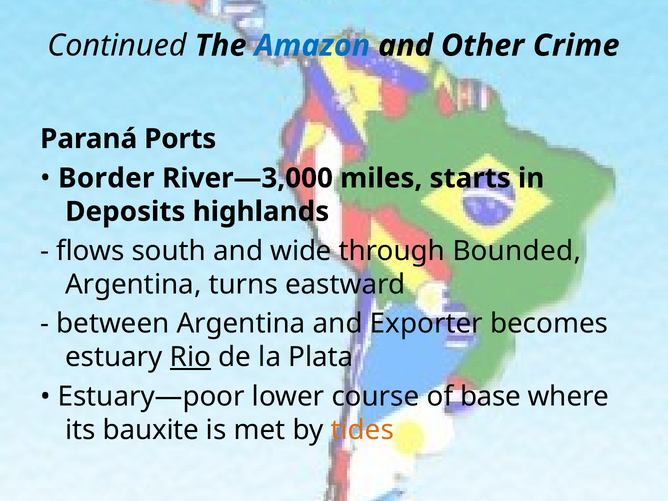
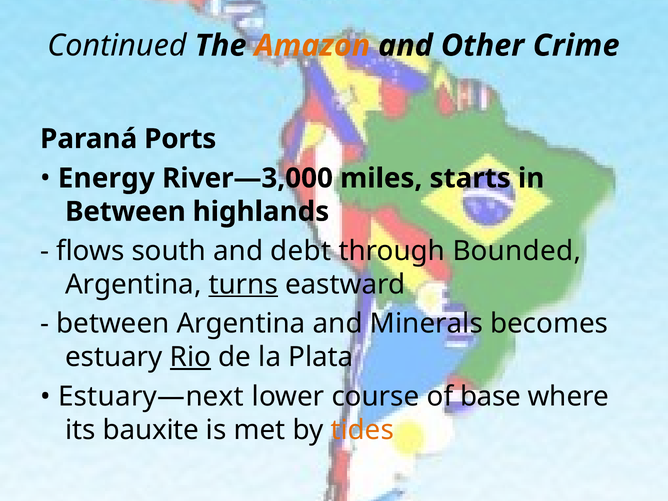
Amazon colour: blue -> orange (312, 46)
Border: Border -> Energy (106, 178)
Deposits: Deposits -> Between (125, 212)
wide: wide -> debt (301, 251)
turns underline: none -> present (243, 284)
Exporter: Exporter -> Minerals (426, 324)
Estuary—poor: Estuary—poor -> Estuary—next (151, 396)
